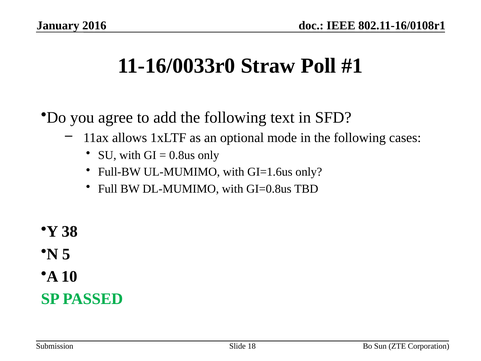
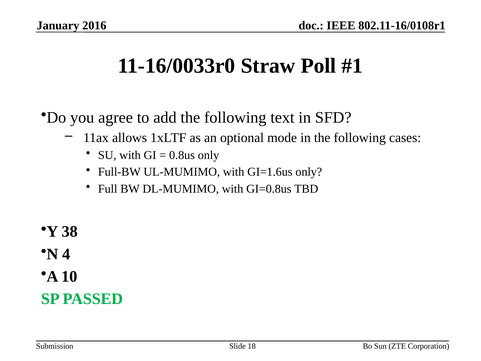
5: 5 -> 4 (66, 254)
